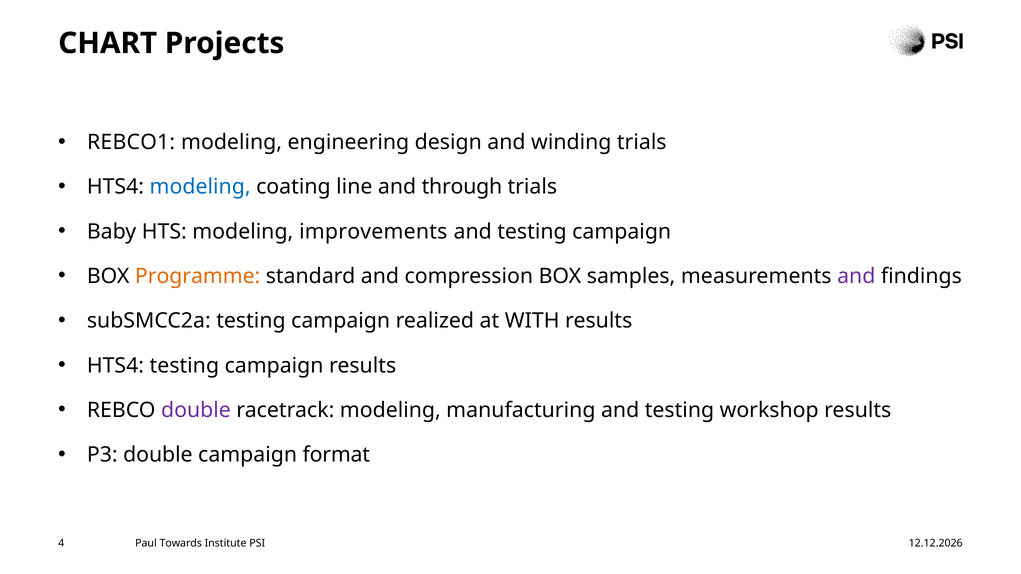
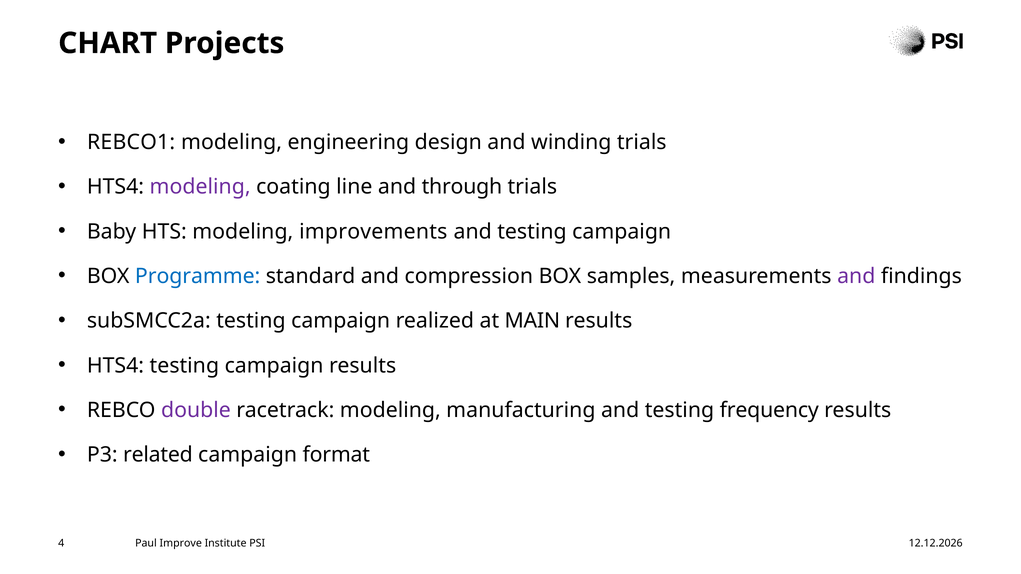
modeling colour: blue -> purple (200, 187)
Programme colour: orange -> blue (198, 276)
WITH: WITH -> MAIN (532, 321)
workshop: workshop -> frequency (769, 410)
P3 double: double -> related (158, 455)
Towards: Towards -> Improve (181, 543)
